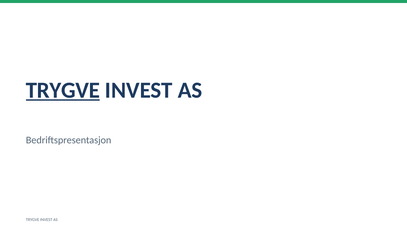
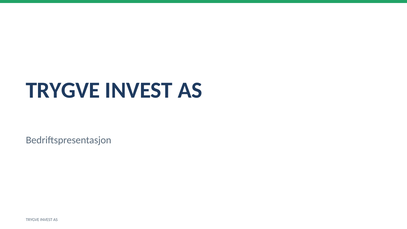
TRYGVE underline: present -> none (63, 90)
